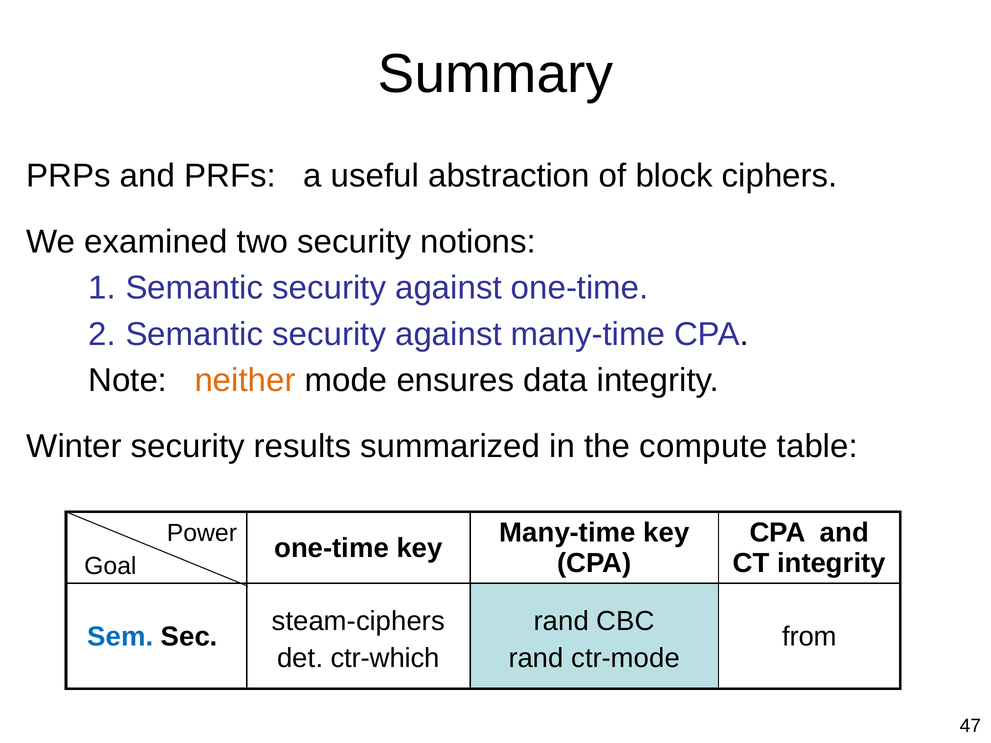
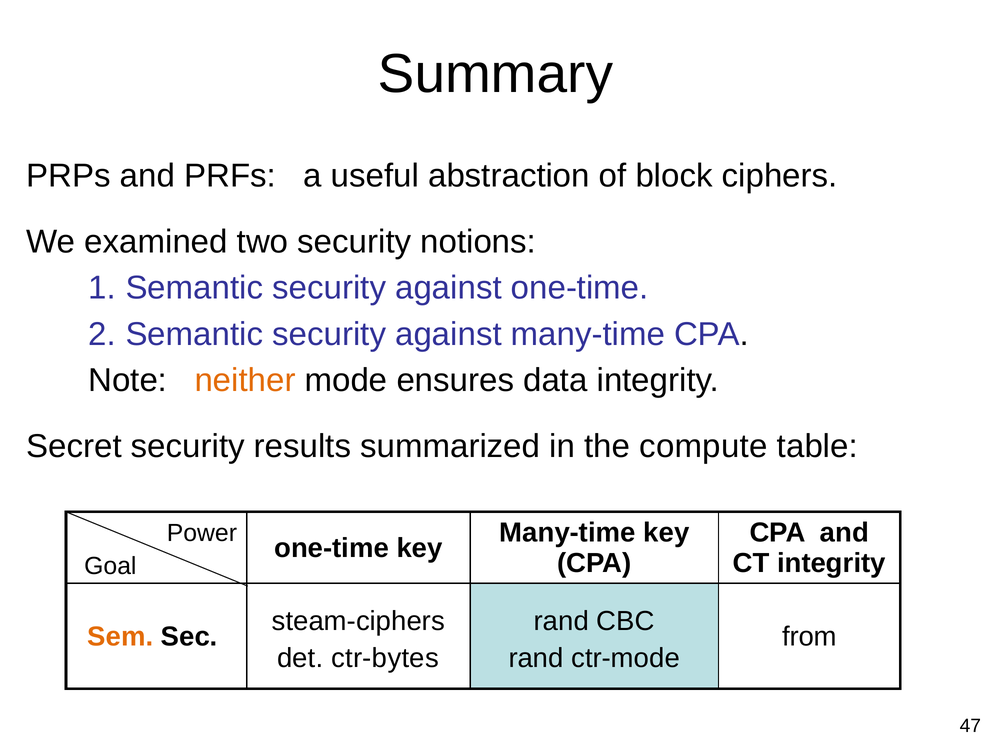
Winter: Winter -> Secret (74, 447)
Sem colour: blue -> orange (120, 637)
ctr-which: ctr-which -> ctr-bytes (385, 658)
